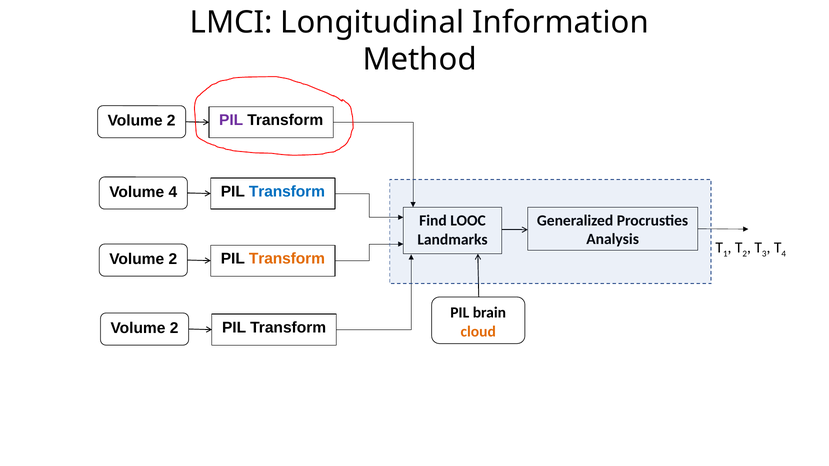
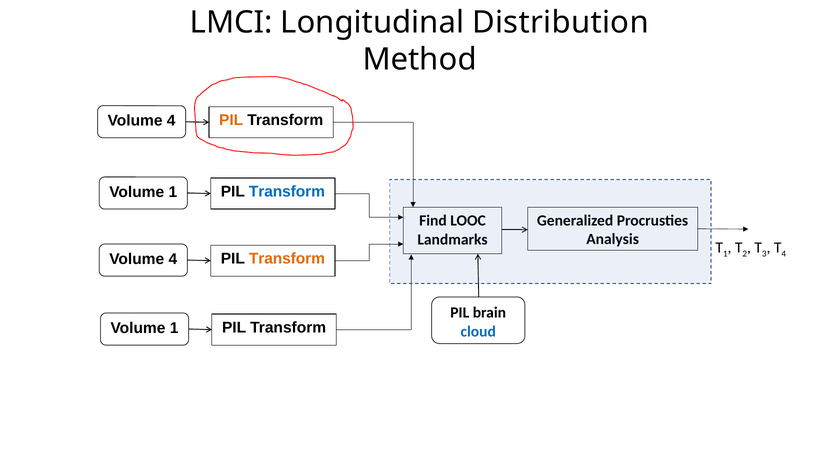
Information: Information -> Distribution (560, 22)
PIL colour: purple -> orange (231, 120)
2: 2 -> 4 (171, 121)
4: 4 -> 1 (173, 192)
2: 2 -> 4 (173, 259)
2: 2 -> 1 (174, 328)
cloud colour: orange -> blue (478, 332)
